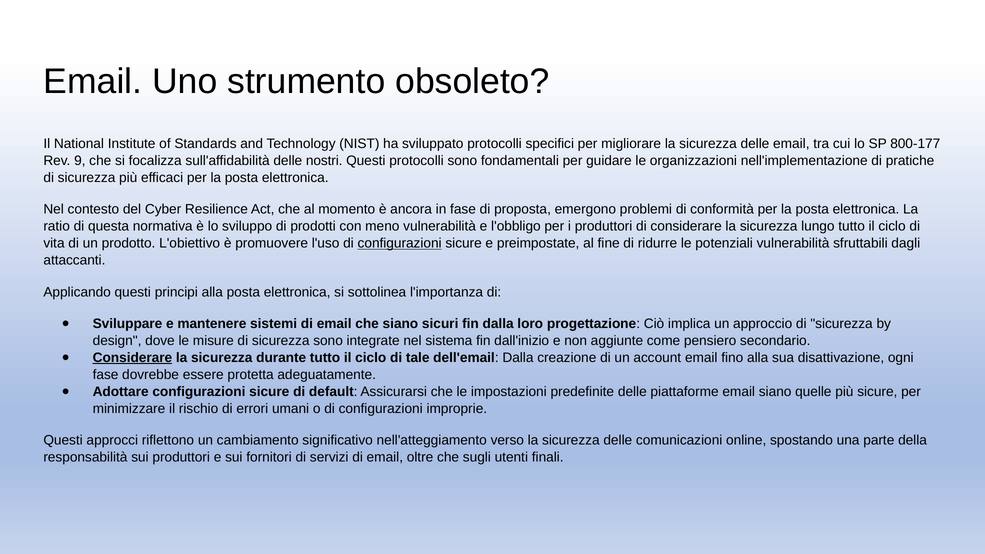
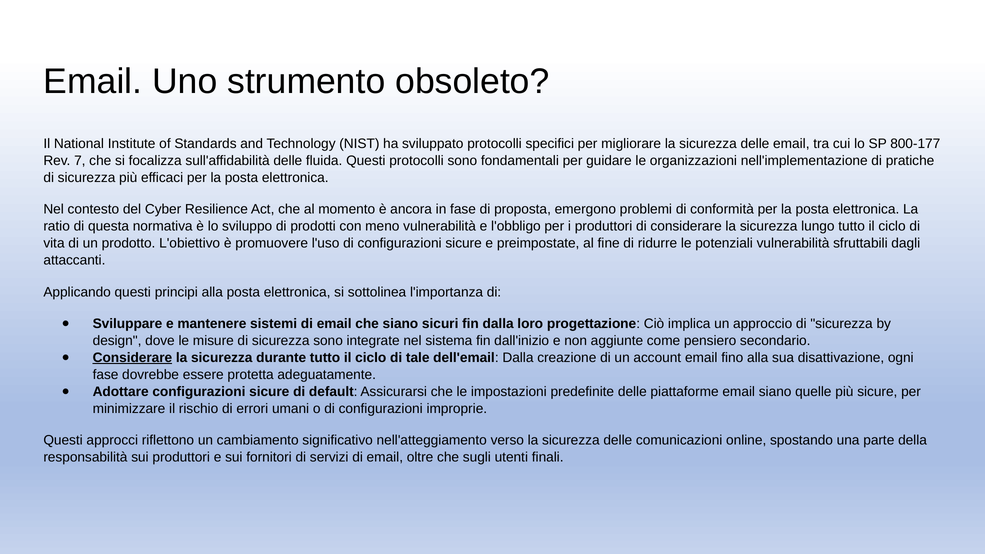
9: 9 -> 7 (80, 161)
nostri: nostri -> fluida (324, 161)
configurazioni underline: present -> none (400, 243)
